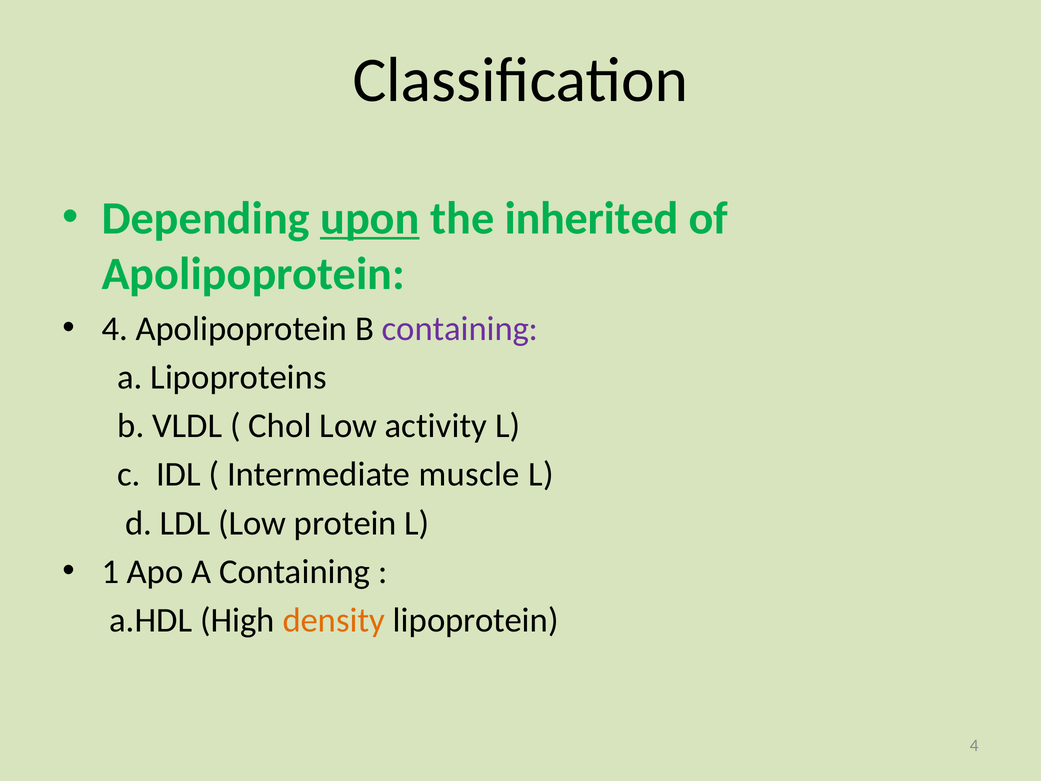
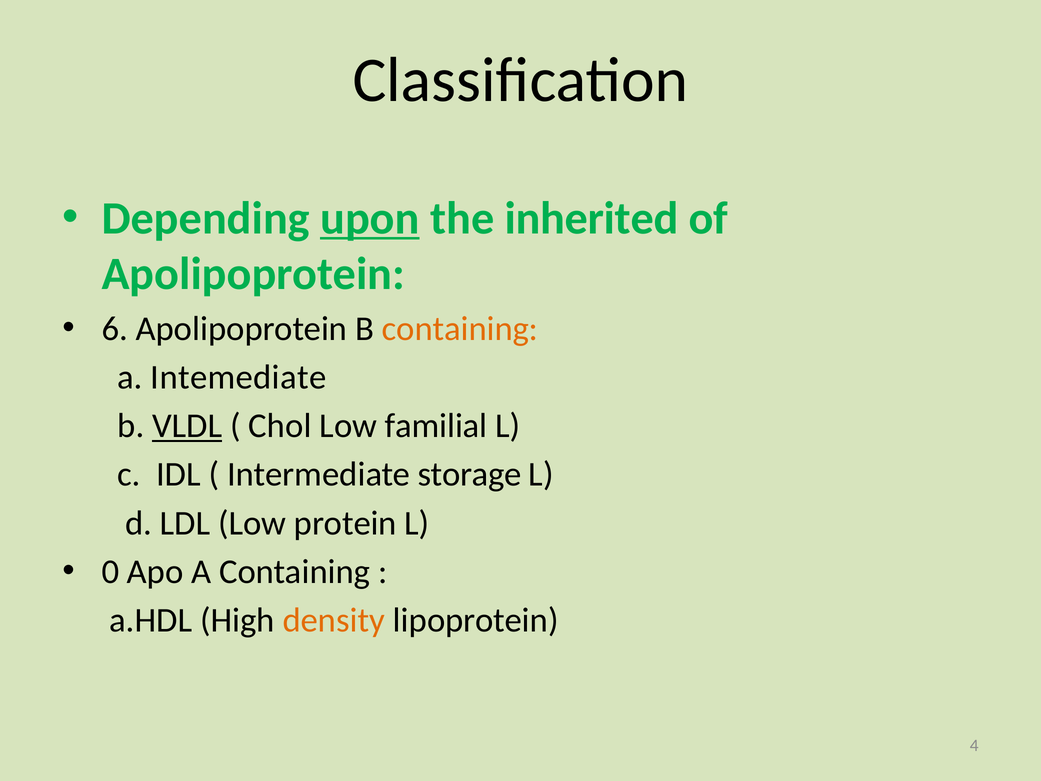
4: 4 -> 6 (115, 329)
containing colour: purple -> orange (460, 329)
Lipoproteins: Lipoproteins -> Intemediate (238, 377)
VLDL underline: none -> present (187, 426)
activity: activity -> familial (436, 426)
muscle: muscle -> storage (470, 474)
1: 1 -> 0 (110, 571)
